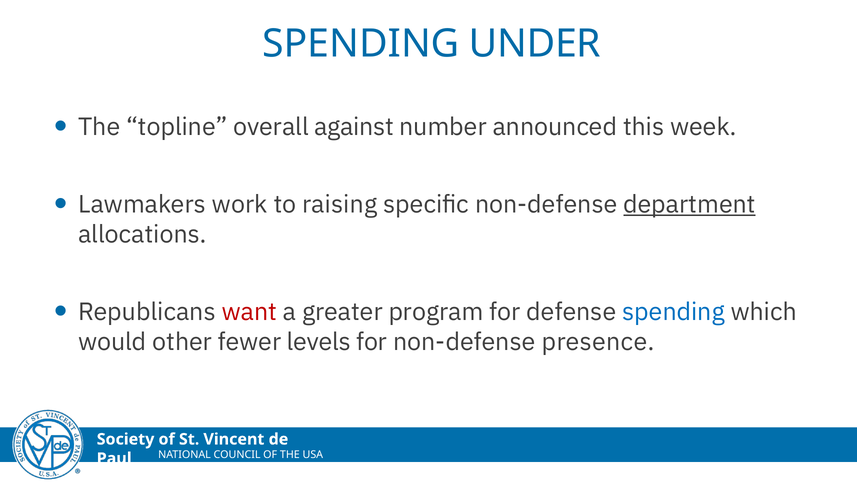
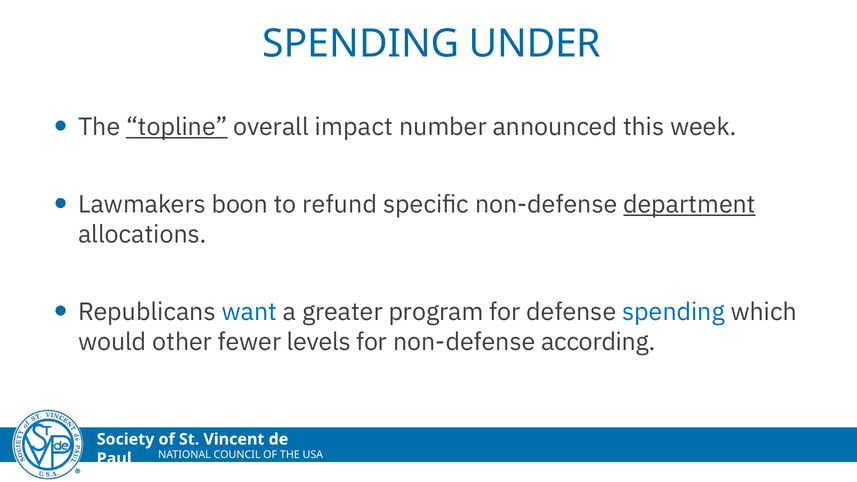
topline underline: none -> present (177, 127)
against: against -> impact (354, 127)
work: work -> boon (240, 205)
raising: raising -> refund (340, 205)
want colour: red -> blue (249, 312)
presence: presence -> according (598, 342)
